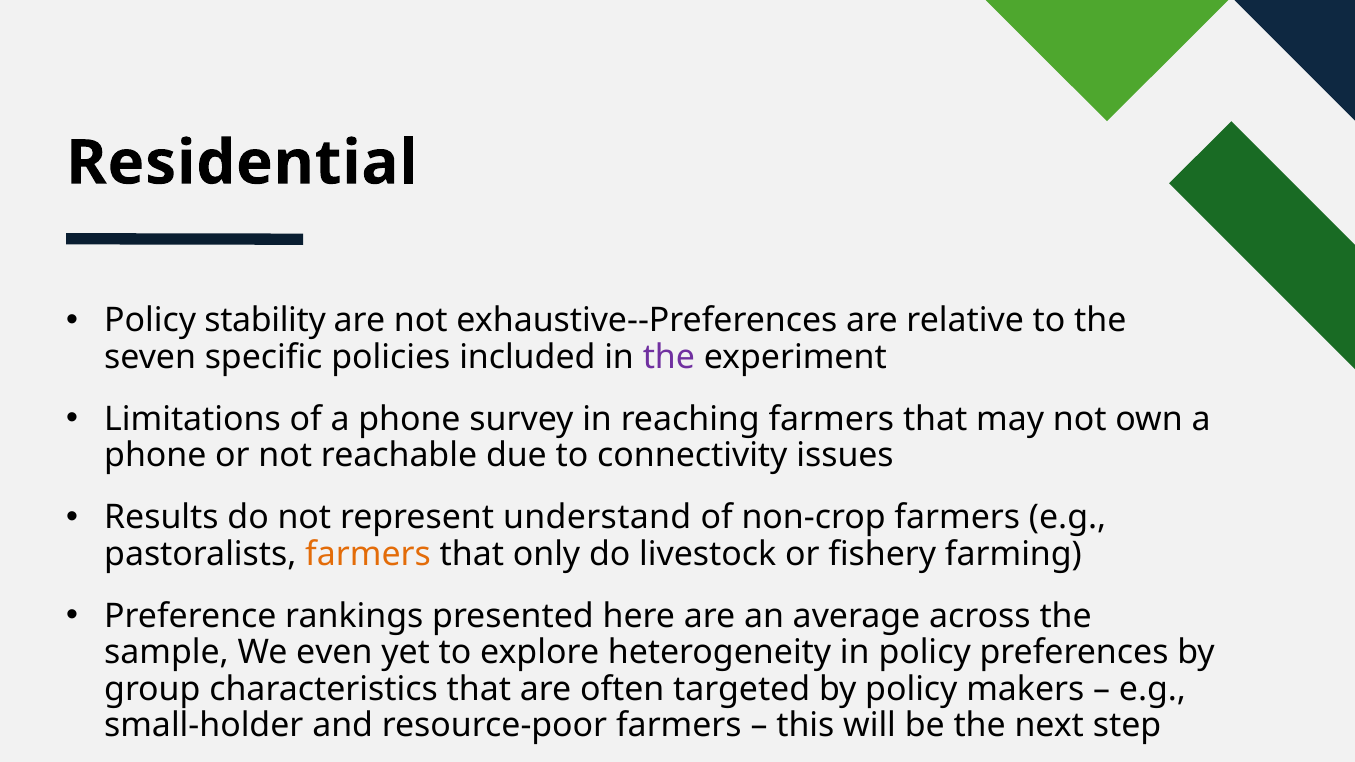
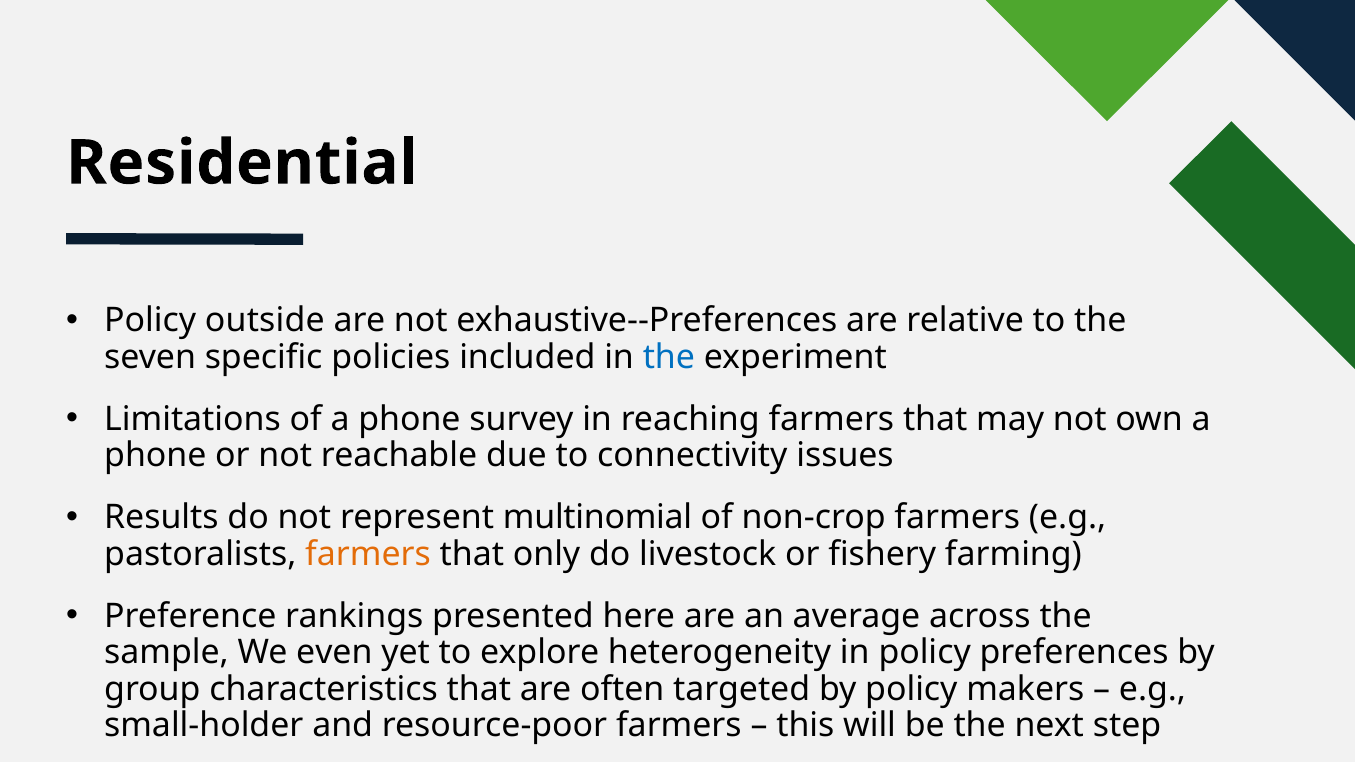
stability: stability -> outside (265, 321)
the colour: purple -> blue (669, 357)
understand: understand -> multinomial (598, 518)
